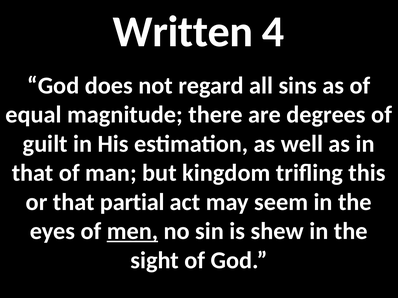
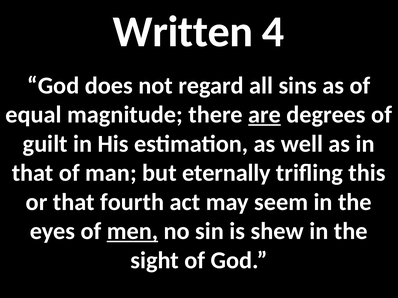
are underline: none -> present (265, 115)
kingdom: kingdom -> eternally (226, 173)
partial: partial -> fourth (132, 202)
